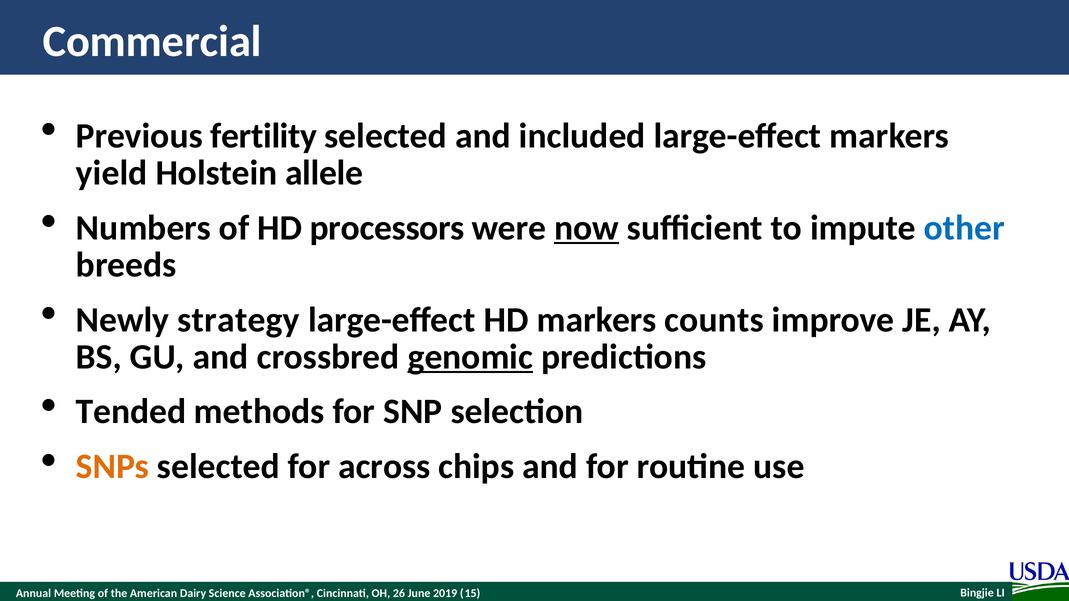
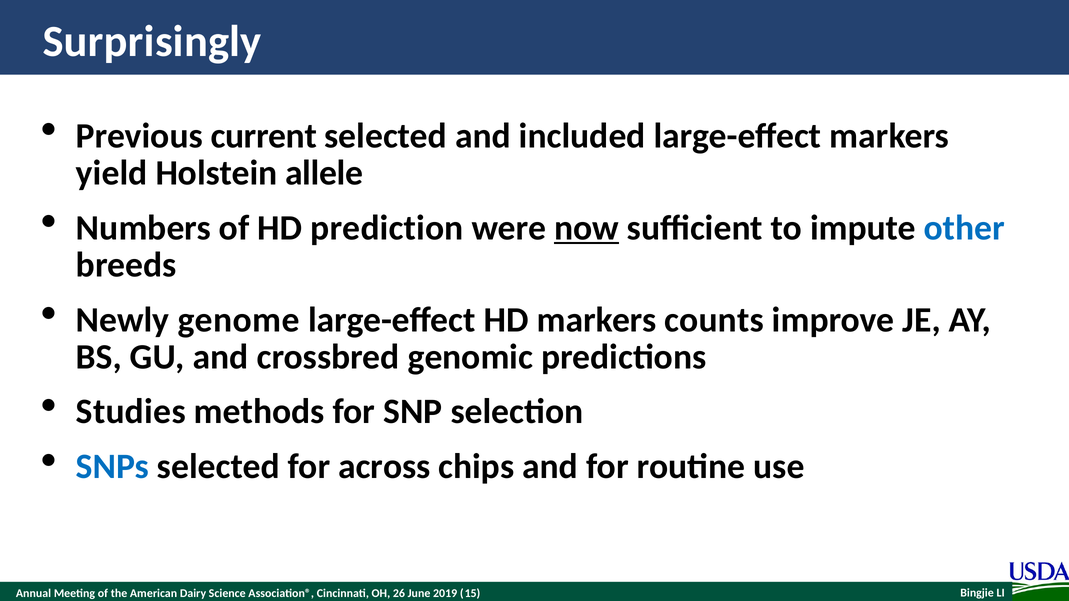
Commercial: Commercial -> Surprisingly (152, 42)
fertility: fertility -> current (264, 136)
processors: processors -> prediction (387, 228)
strategy: strategy -> genome (239, 320)
genomic underline: present -> none (470, 357)
Tended: Tended -> Studies (131, 412)
SNPs colour: orange -> blue (113, 467)
